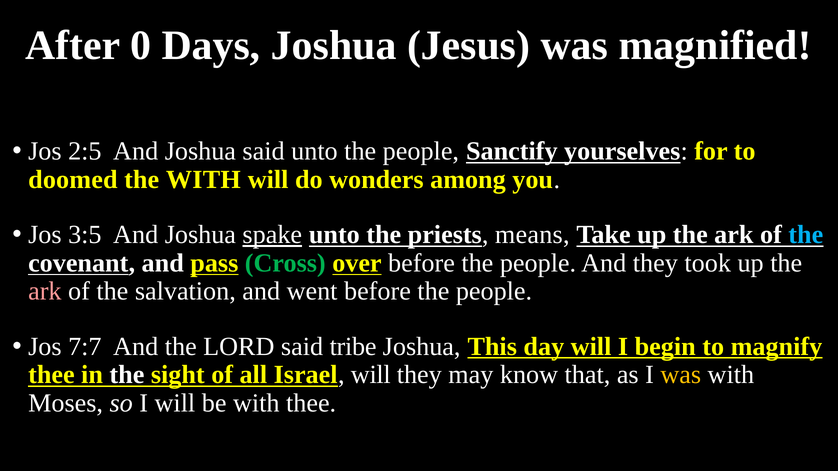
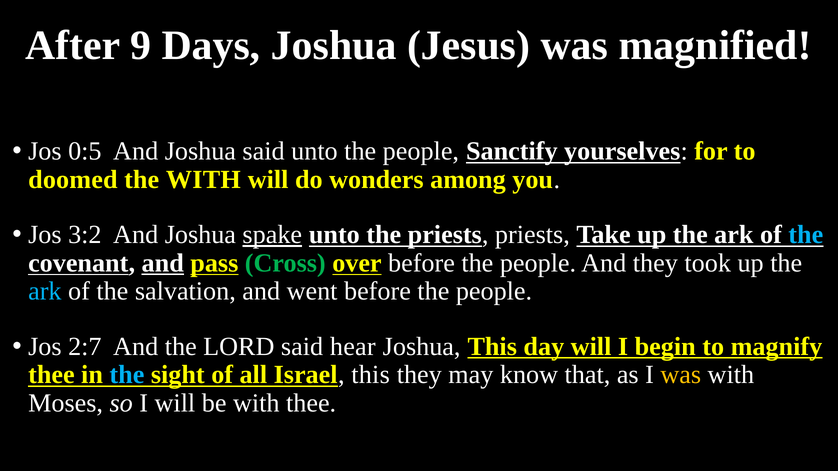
0: 0 -> 9 (141, 45)
2:5: 2:5 -> 0:5 (85, 151)
3:5: 3:5 -> 3:2 (85, 235)
priests means: means -> priests (532, 235)
and underline: none -> present (163, 263)
ark colour: pink -> light blue (45, 291)
7:7: 7:7 -> 2:7 (85, 347)
tribe: tribe -> hear (353, 347)
the colour: white -> light blue (127, 375)
Israel will: will -> this (371, 375)
